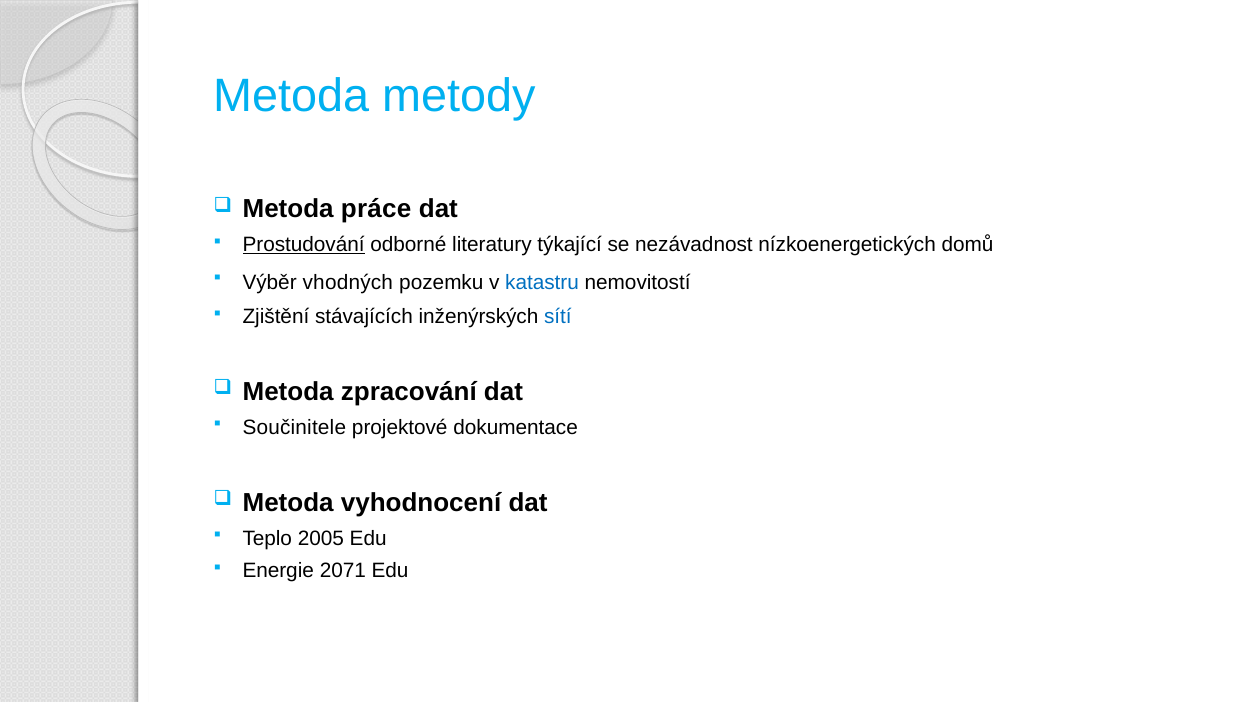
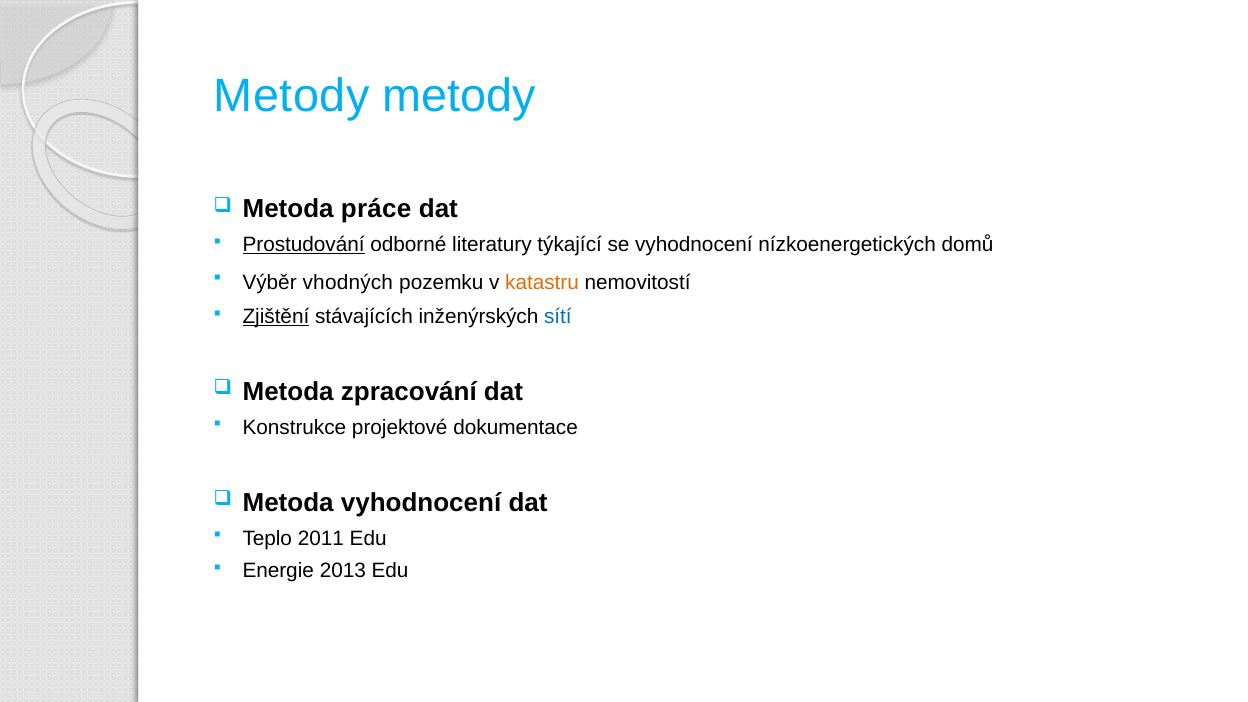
Metoda: Metoda -> Metody (292, 96)
se nezávadnost: nezávadnost -> vyhodnocení (694, 245)
katastru colour: blue -> orange (542, 283)
Zjištění underline: none -> present (276, 317)
Součinitele: Součinitele -> Konstrukce (294, 427)
2005: 2005 -> 2011 (321, 538)
2071: 2071 -> 2013 (343, 571)
